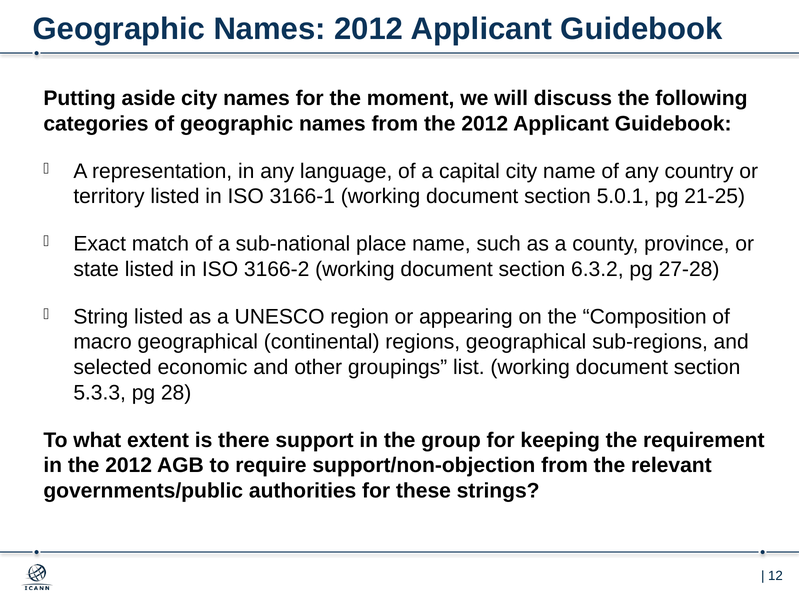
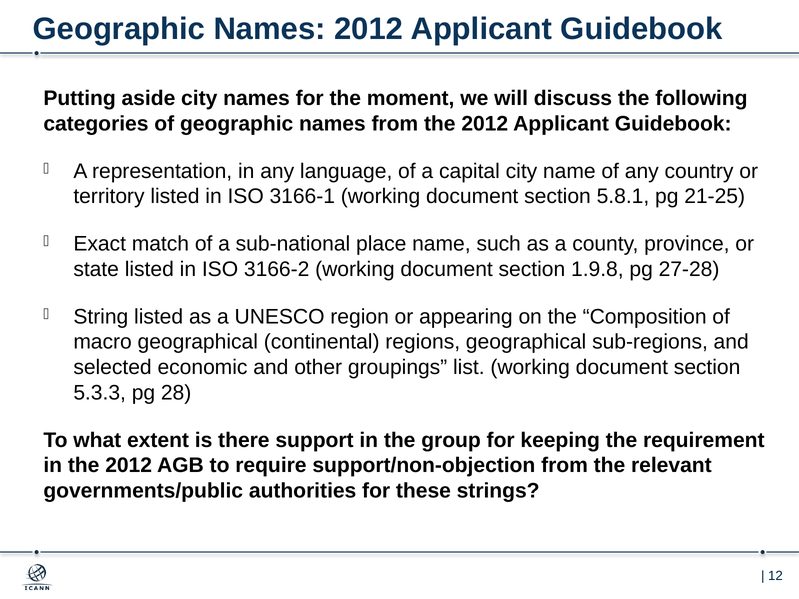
5.0.1: 5.0.1 -> 5.8.1 (623, 197)
6.3.2: 6.3.2 -> 1.9.8 (597, 269)
